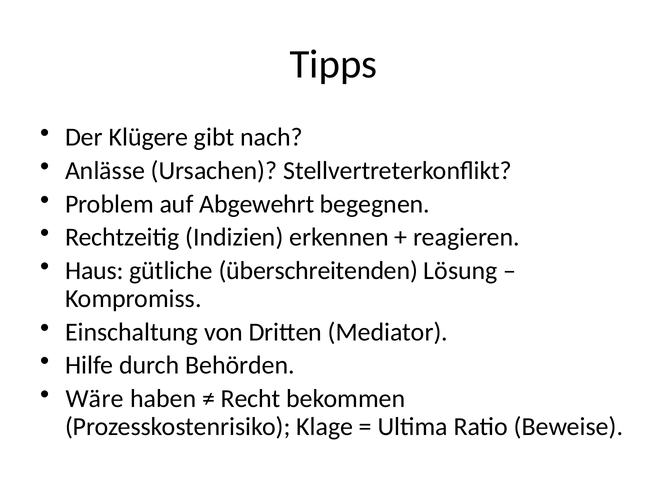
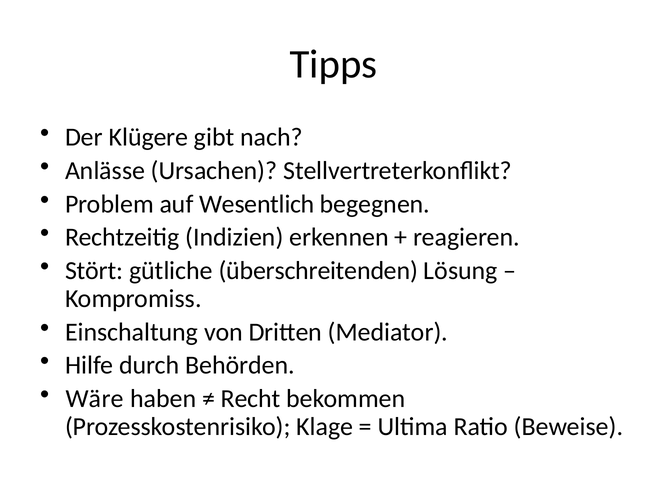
Abgewehrt: Abgewehrt -> Wesentlich (257, 204)
Haus: Haus -> Stört (94, 271)
